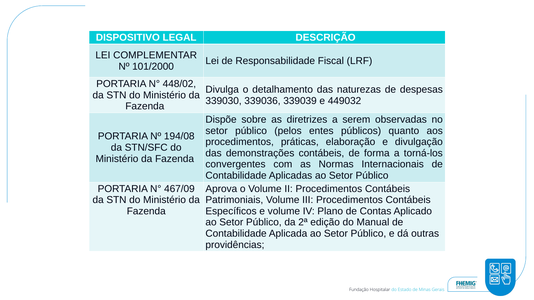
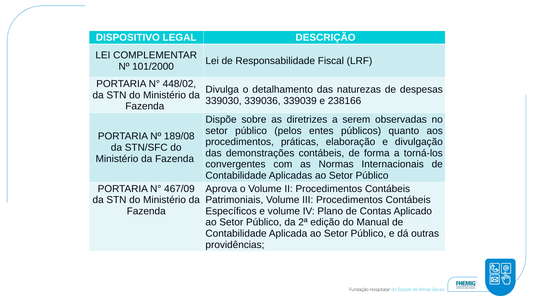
449032: 449032 -> 238166 (345, 101)
194/08: 194/08 -> 189/08 (179, 137)
